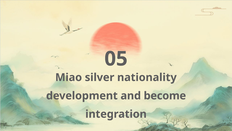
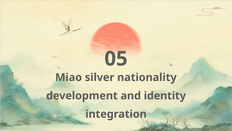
become: become -> identity (165, 95)
